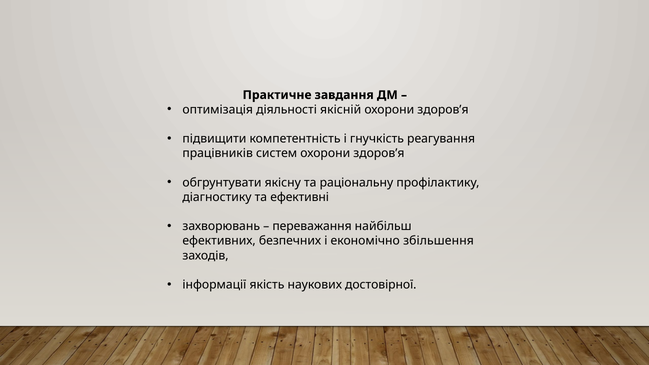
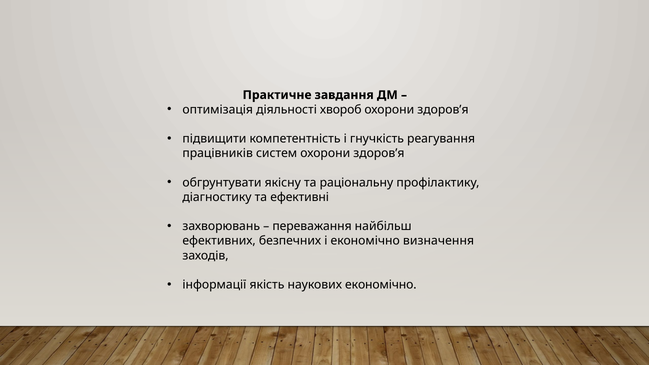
якісній: якісній -> хвороб (341, 110)
збільшення: збільшення -> визначення (439, 241)
наукових достовірної: достовірної -> економічно (381, 285)
